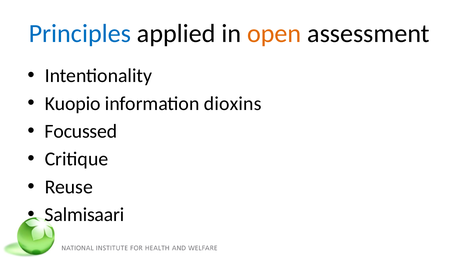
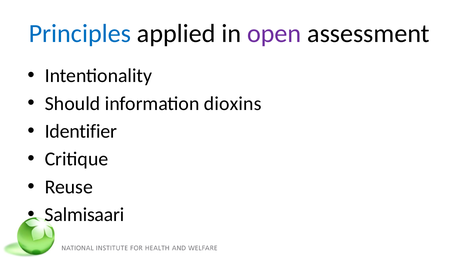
open colour: orange -> purple (274, 34)
Kuopio: Kuopio -> Should (73, 104)
Focussed: Focussed -> Identifier (81, 131)
